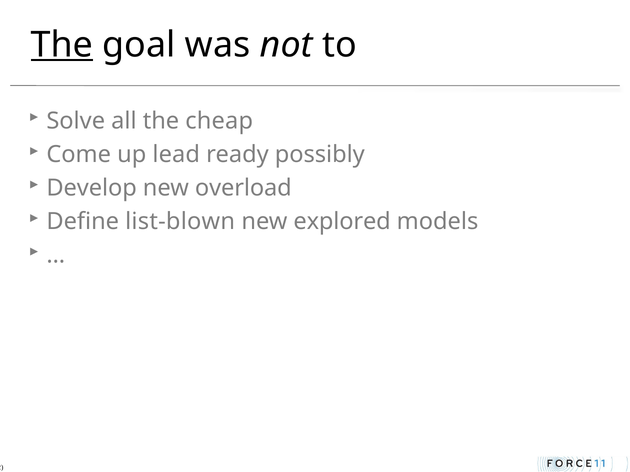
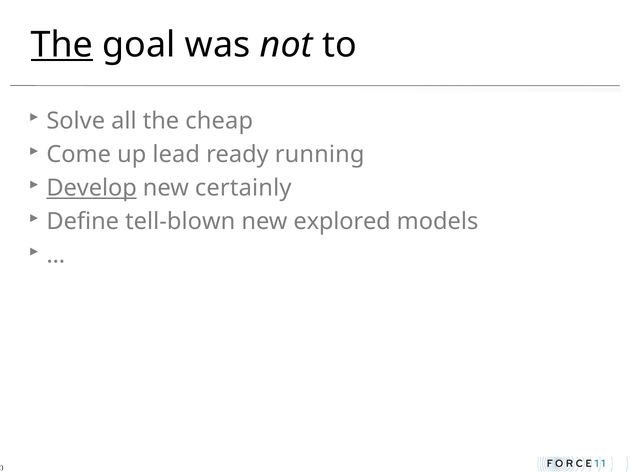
possibly: possibly -> running (320, 155)
Develop underline: none -> present (92, 188)
overload: overload -> certainly (243, 188)
list-blown: list-blown -> tell-blown (180, 222)
